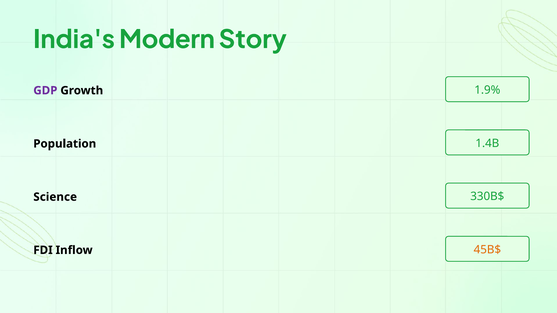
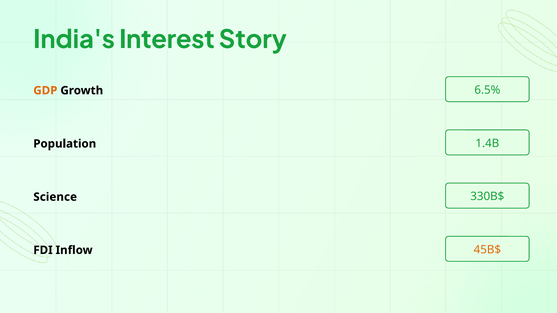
Modern: Modern -> Interest (167, 40)
1.9%: 1.9% -> 6.5% (487, 90)
GDP colour: purple -> orange (45, 91)
